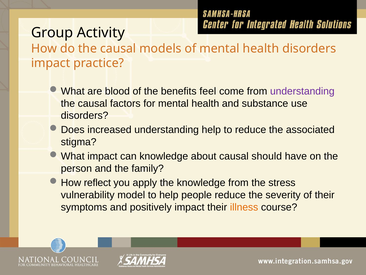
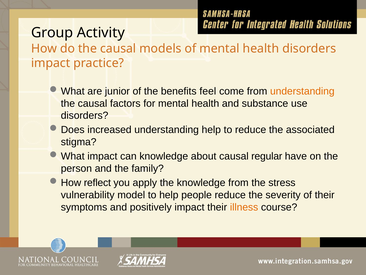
blood: blood -> junior (117, 91)
understanding colour: purple -> orange (302, 91)
should: should -> regular (267, 156)
